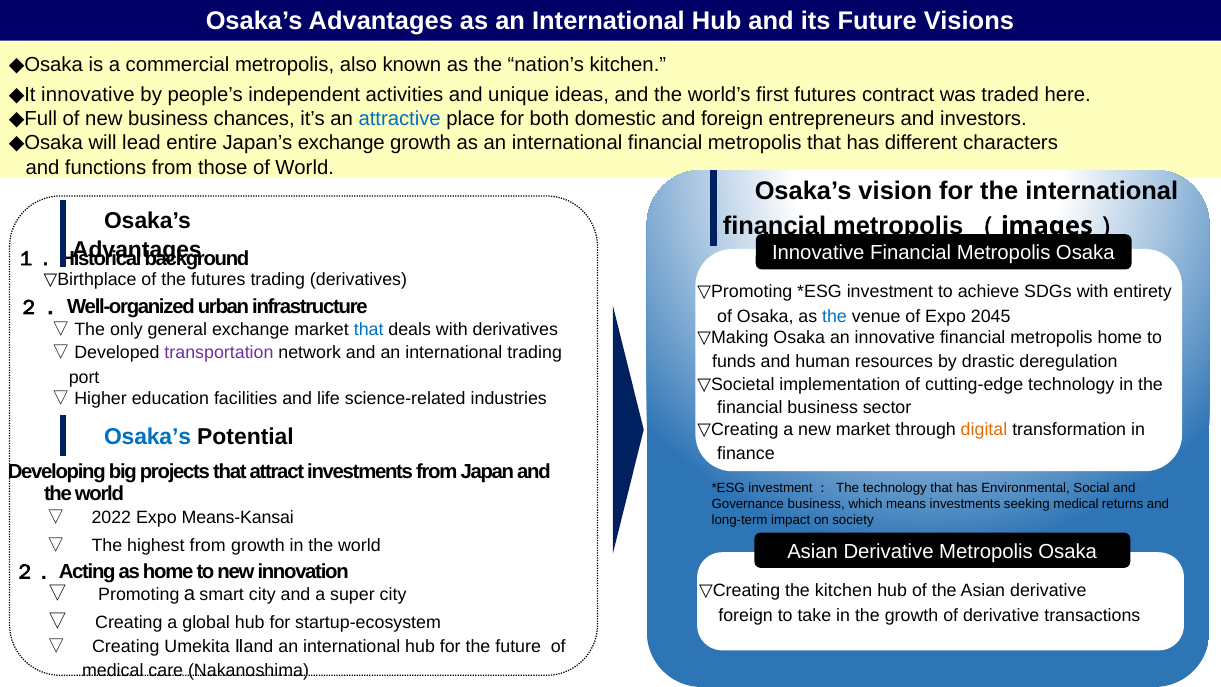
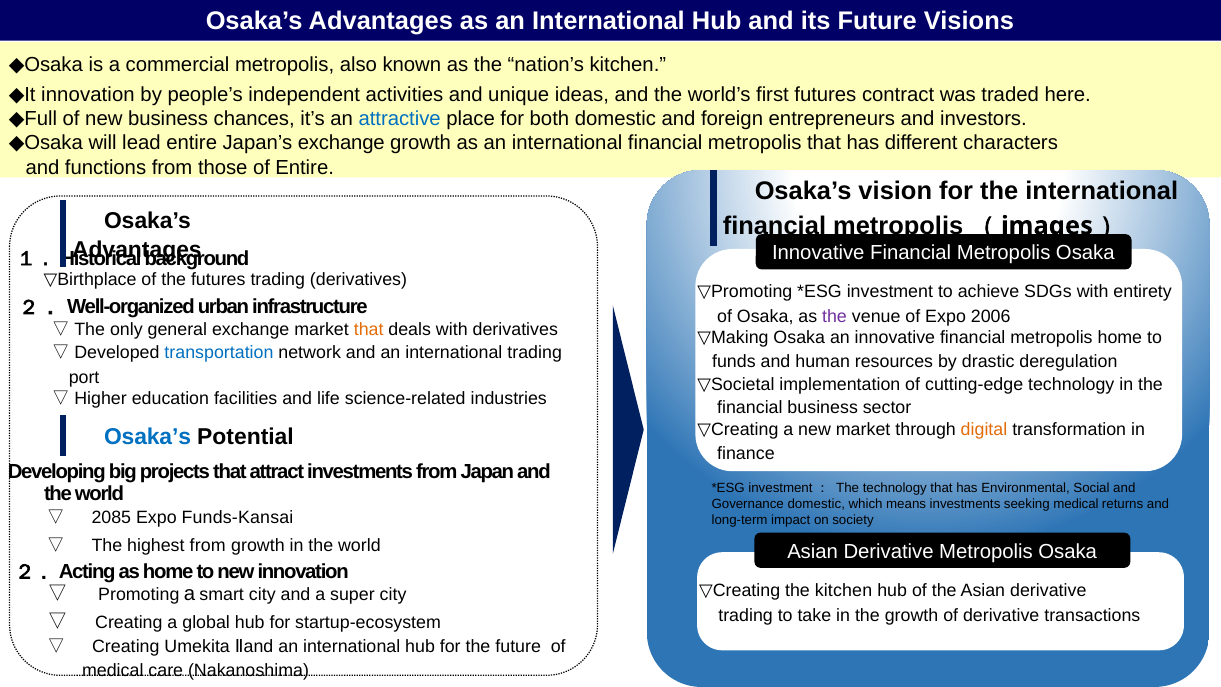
◆It innovative: innovative -> innovation (88, 94)
of World: World -> Entire (305, 168)
the colour: blue -> purple (835, 316)
2045: 2045 -> 2006 (991, 316)
that colour: blue -> orange (369, 330)
transportation colour: purple -> blue (219, 353)
Governance business: business -> domestic (816, 504)
2022: 2022 -> 2085 (111, 517)
Means-Kansai: Means-Kansai -> Funds-Kansai (237, 517)
foreign: foreign -> trading (746, 616)
